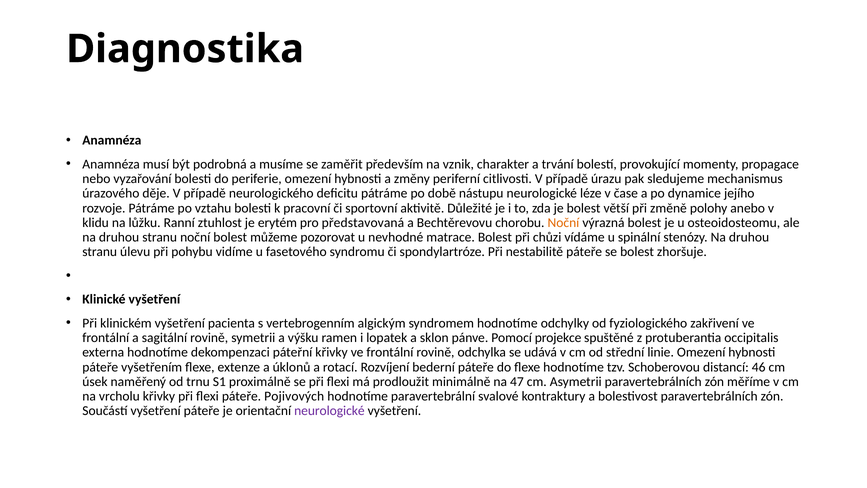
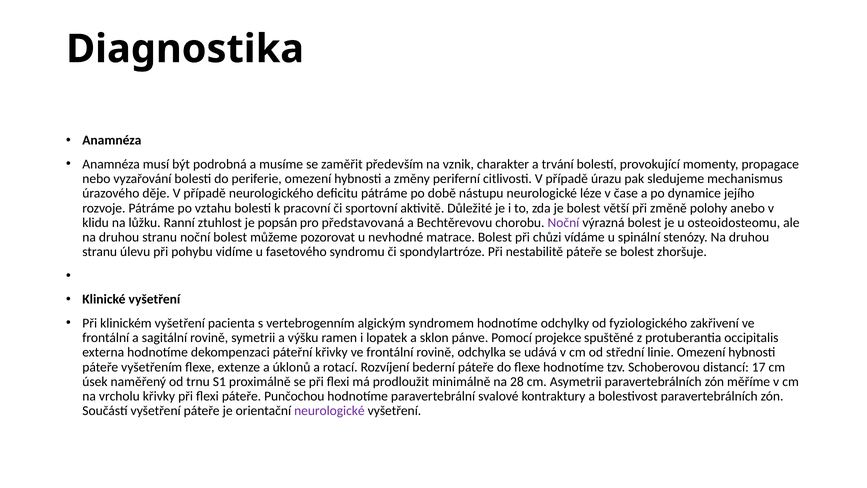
erytém: erytém -> popsán (277, 223)
Noční colour: orange -> purple (563, 223)
46: 46 -> 17 (759, 367)
47: 47 -> 28 (517, 381)
Pojivových: Pojivových -> Punčochou (294, 396)
